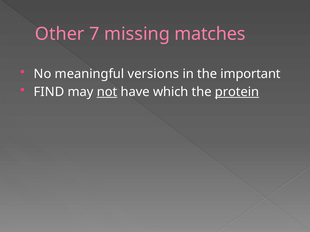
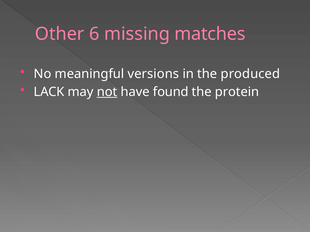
7: 7 -> 6 (94, 34)
important: important -> produced (250, 74)
FIND: FIND -> LACK (49, 92)
which: which -> found (171, 92)
protein underline: present -> none (237, 92)
